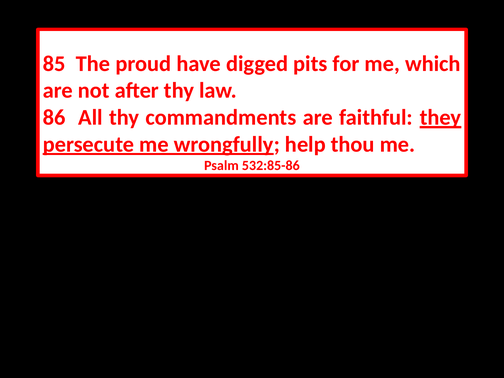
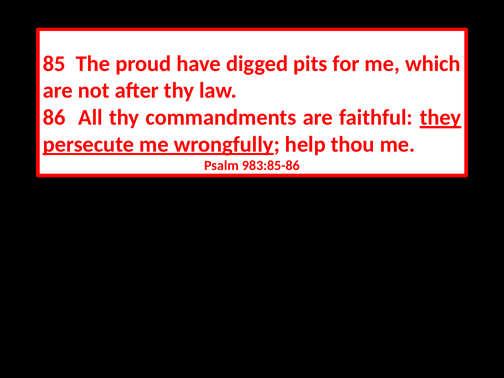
532:85-86: 532:85-86 -> 983:85-86 (271, 166)
